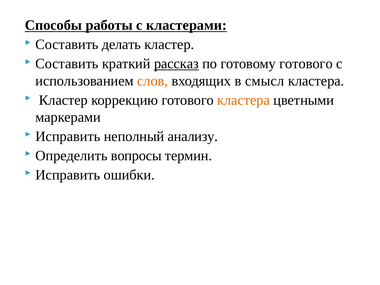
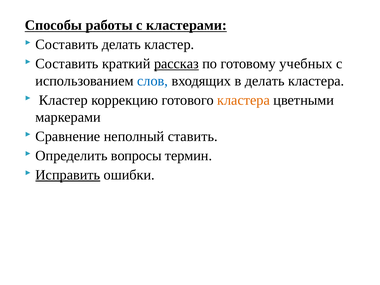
готовому готового: готового -> учебных (306, 64)
слов colour: orange -> blue (153, 81)
в смысл: смысл -> делать (265, 81)
Исправить: Исправить -> Сравнение (68, 136)
анализу: анализу -> ставить (193, 136)
Исправить underline: none -> present (68, 175)
